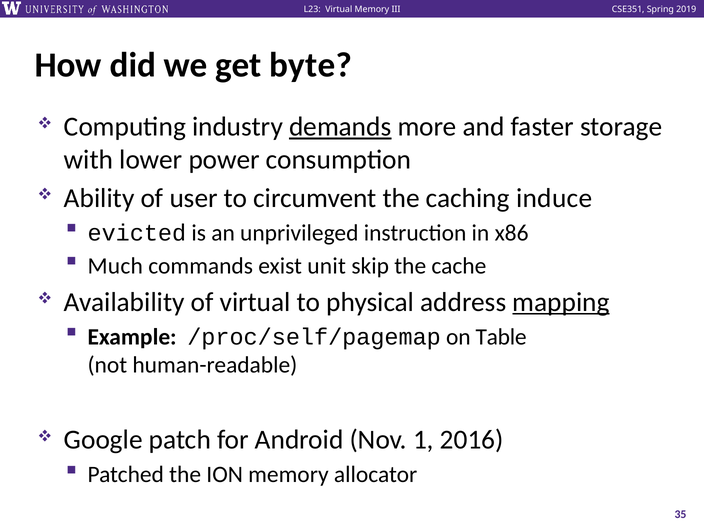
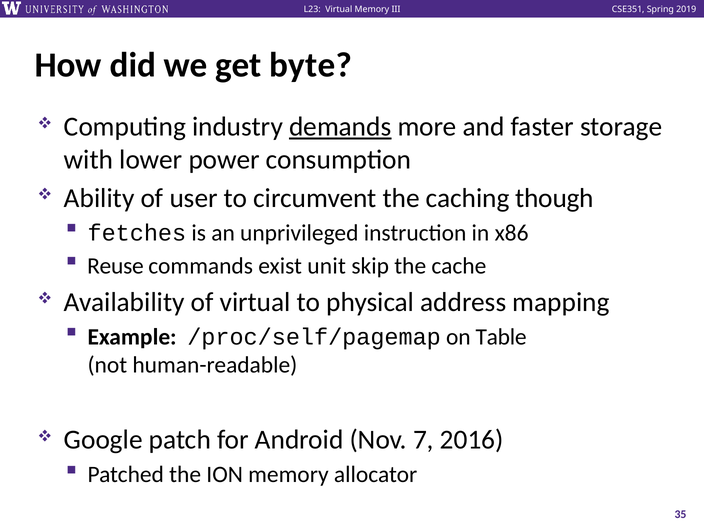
induce: induce -> though (555, 198)
evicted: evicted -> fetches (137, 233)
Much: Much -> Reuse (115, 266)
mapping underline: present -> none (561, 302)
1: 1 -> 7 (423, 440)
